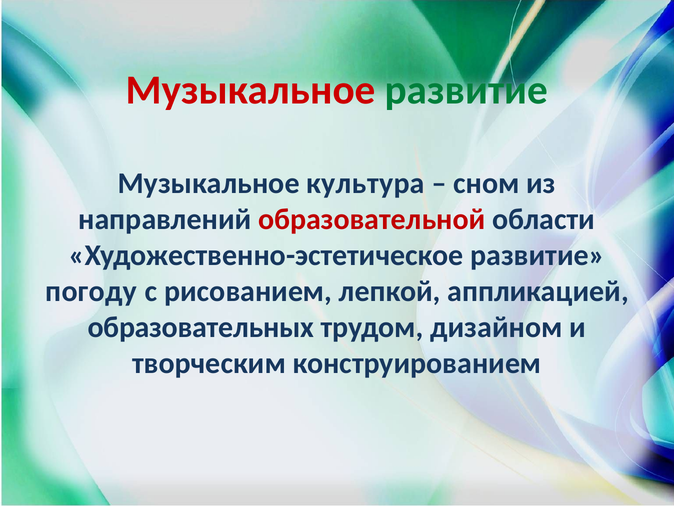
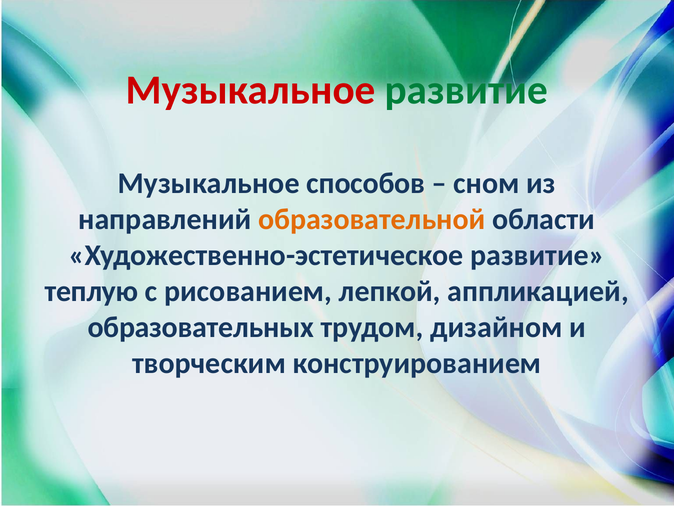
культура: культура -> способов (366, 183)
образовательной colour: red -> orange (372, 219)
погоду: погоду -> теплую (92, 291)
